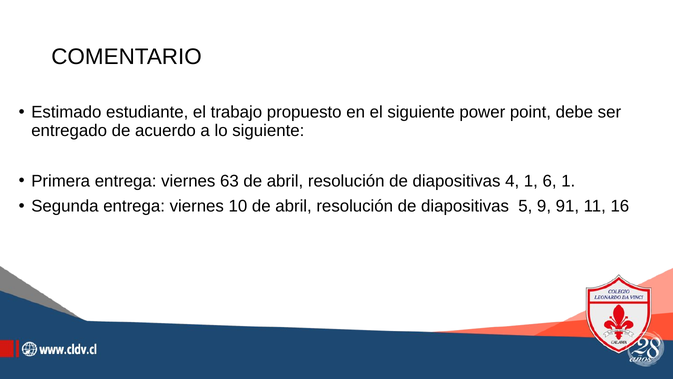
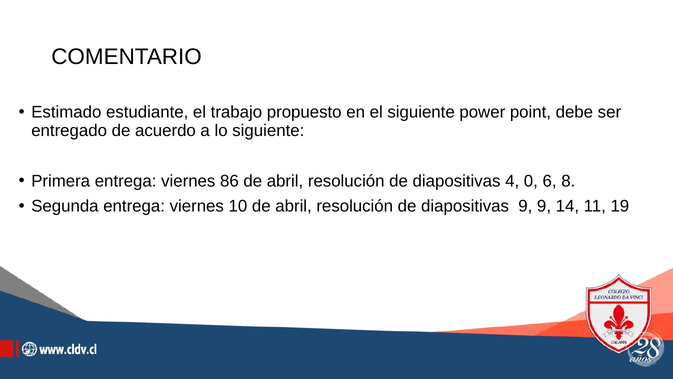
63: 63 -> 86 (229, 181)
4 1: 1 -> 0 (531, 181)
6 1: 1 -> 8 (568, 181)
diapositivas 5: 5 -> 9 (525, 206)
91: 91 -> 14 (567, 206)
16: 16 -> 19 (620, 206)
